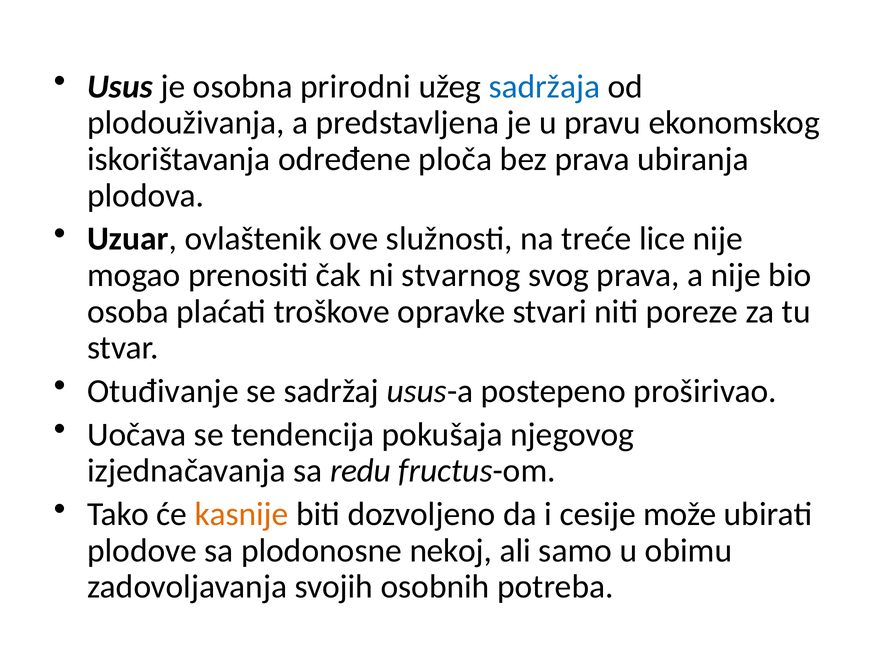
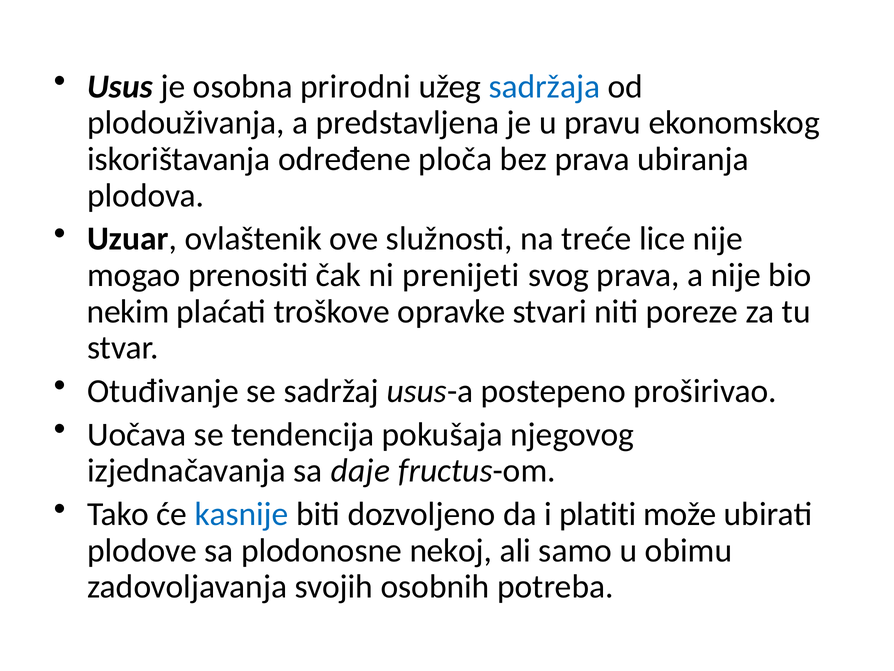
stvarnog: stvarnog -> prenijeti (461, 275)
osoba: osoba -> nekim (128, 311)
redu: redu -> daje (360, 470)
kasnije colour: orange -> blue (242, 514)
cesije: cesije -> platiti (598, 514)
